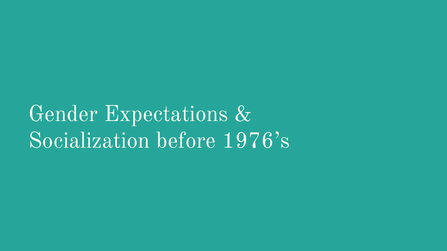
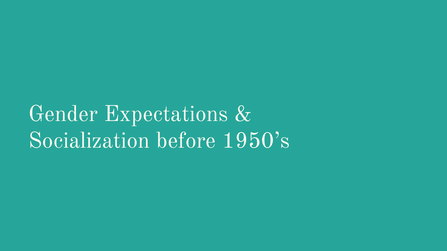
1976’s: 1976’s -> 1950’s (256, 141)
